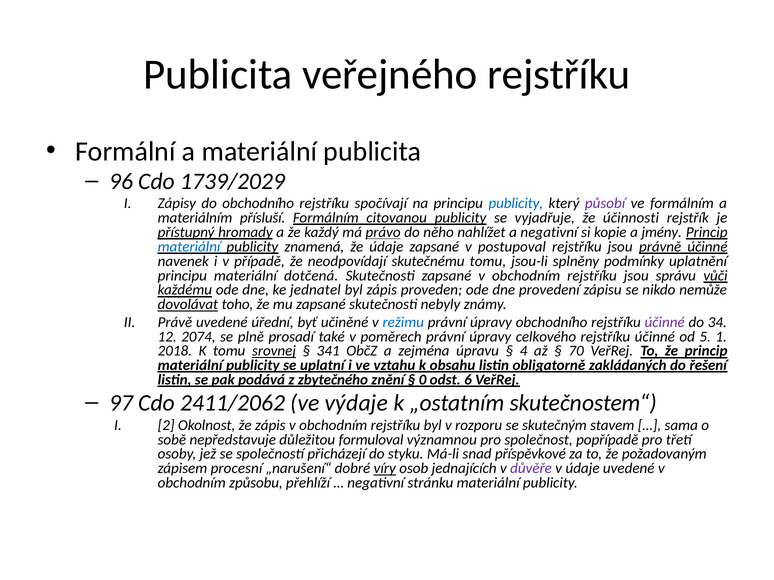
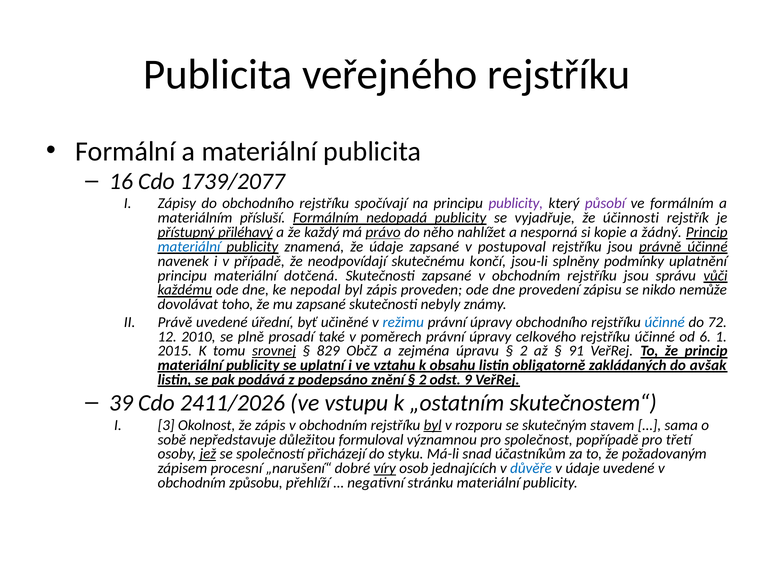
96: 96 -> 16 (121, 181)
1739/2029: 1739/2029 -> 1739/2077 (233, 181)
publicity colour: blue -> purple (516, 204)
citovanou: citovanou -> nedopadá (397, 218)
hromady: hromady -> přiléhavý (245, 233)
a negativní: negativní -> nesporná (549, 233)
jmény: jmény -> žádný (662, 233)
skutečnému tomu: tomu -> končí (488, 261)
jednatel: jednatel -> nepodal (315, 290)
dovolávat underline: present -> none (188, 305)
účinné colour: purple -> blue (665, 322)
34: 34 -> 72 (717, 322)
2074: 2074 -> 2010 (198, 337)
5: 5 -> 6 (705, 337)
2018: 2018 -> 2015 (175, 351)
341: 341 -> 829 (328, 351)
4: 4 -> 2 (524, 351)
70: 70 -> 91 (576, 351)
řešení: řešení -> avšak (708, 366)
zbytečného: zbytečného -> podepsáno (333, 380)
0: 0 -> 2 (423, 380)
6: 6 -> 9 (468, 380)
97: 97 -> 39 (121, 403)
2411/2062: 2411/2062 -> 2411/2026 (233, 403)
výdaje: výdaje -> vstupu (357, 403)
2: 2 -> 3 (166, 425)
byl underline: none -> present (433, 425)
jež underline: none -> present (208, 454)
příspěvkové: příspěvkové -> účastníkům (530, 454)
důvěře colour: purple -> blue (531, 469)
